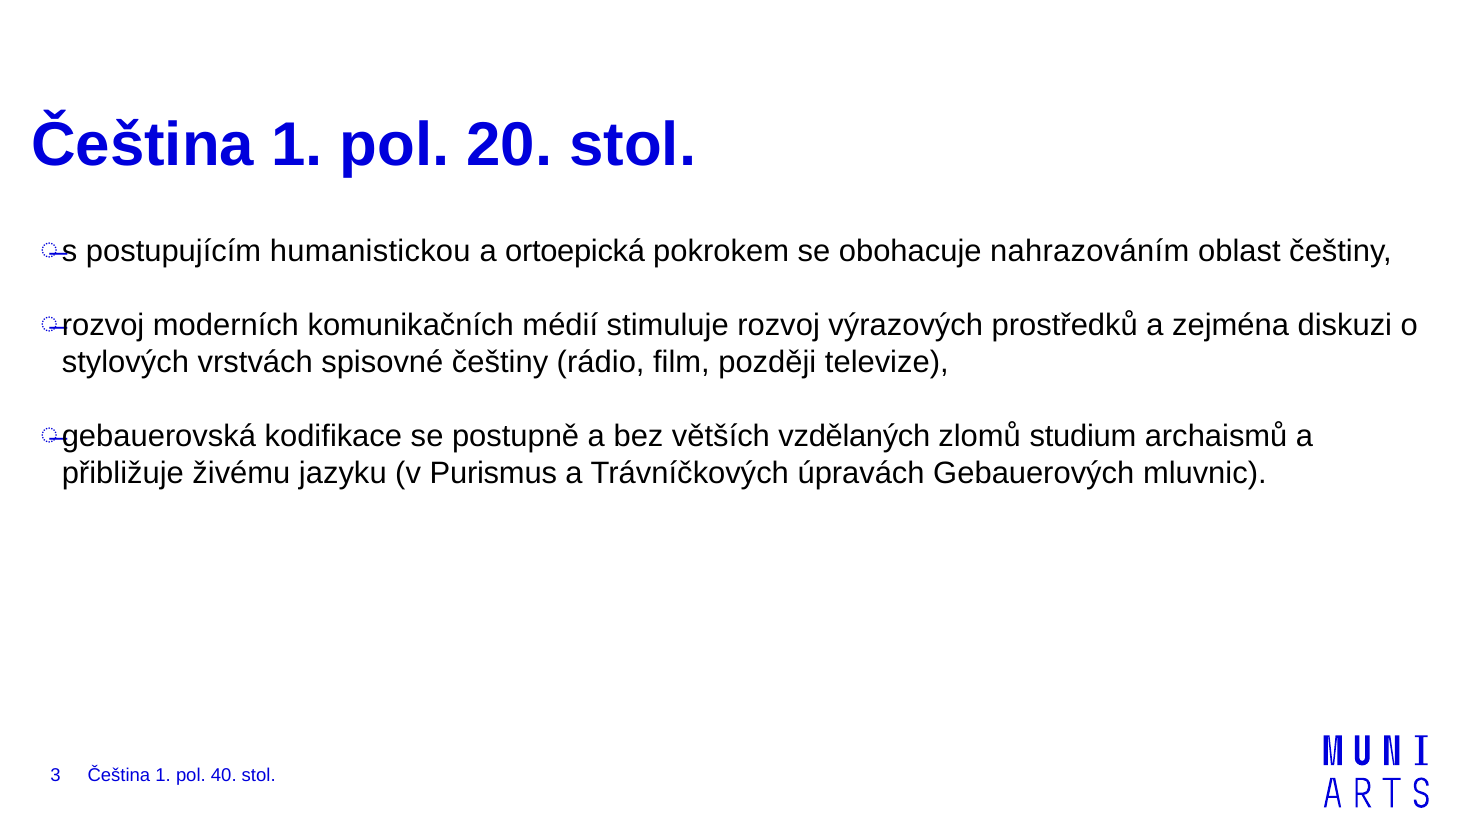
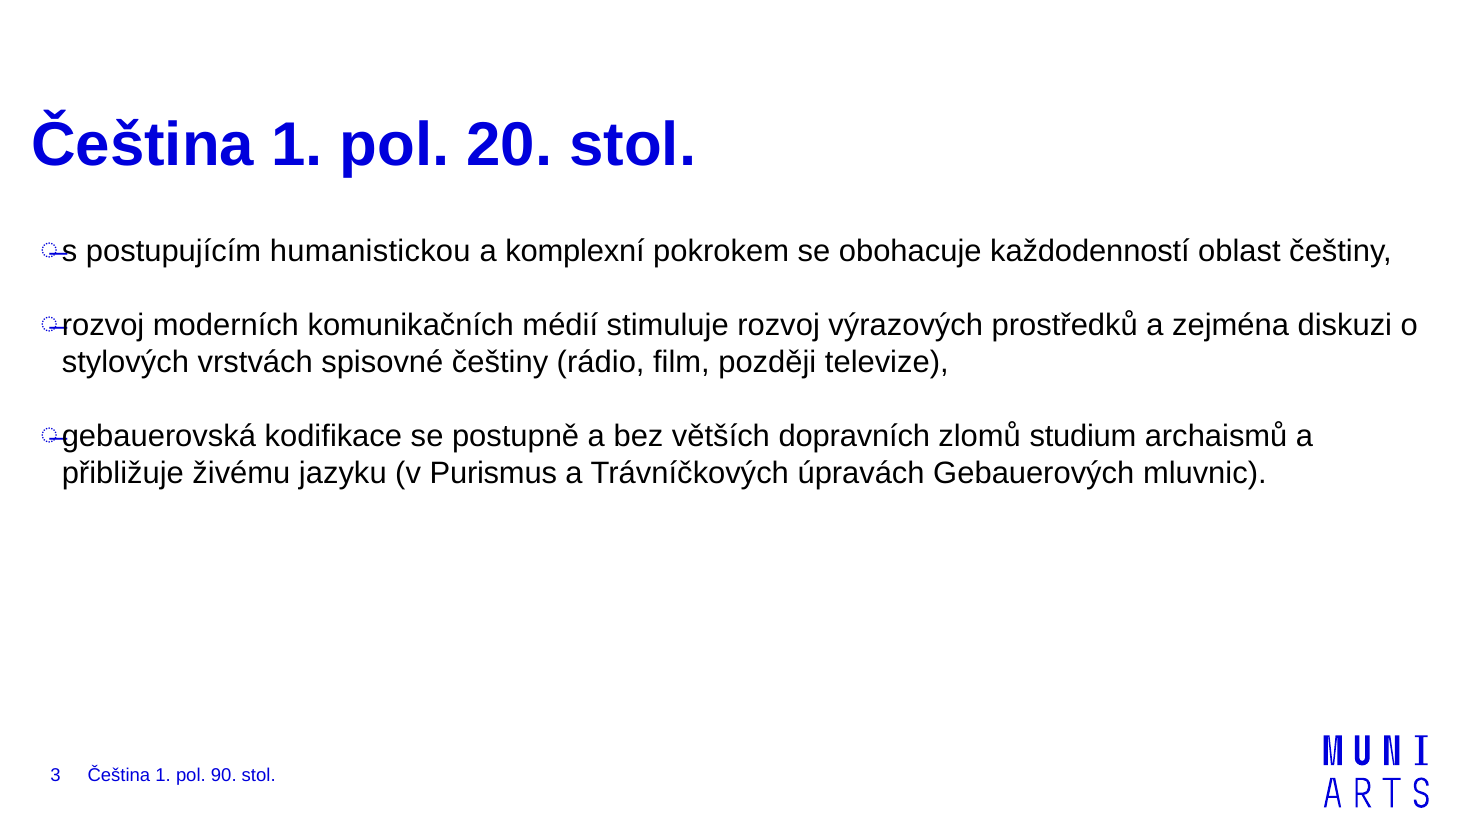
ortoepická: ortoepická -> komplexní (575, 251)
nahrazováním: nahrazováním -> každodenností (1090, 251)
vzdělaných: vzdělaných -> dopravních (854, 436)
40: 40 -> 90 (224, 776)
